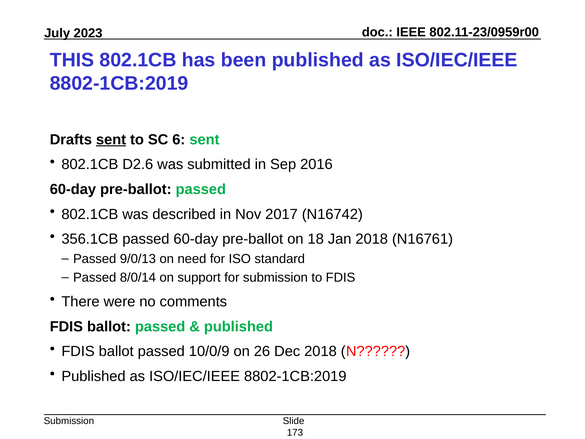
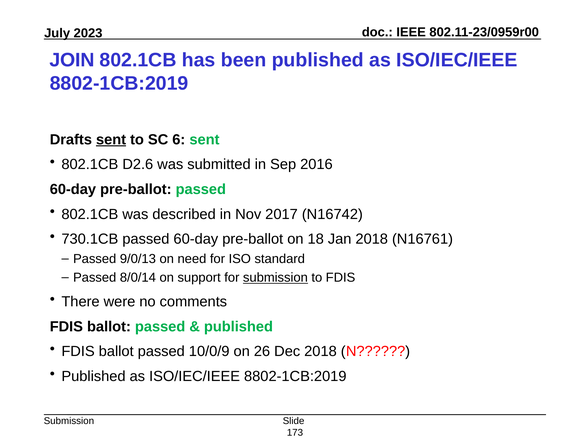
THIS: THIS -> JOIN (72, 60)
356.1CB: 356.1CB -> 730.1CB (90, 239)
submission underline: none -> present (275, 278)
